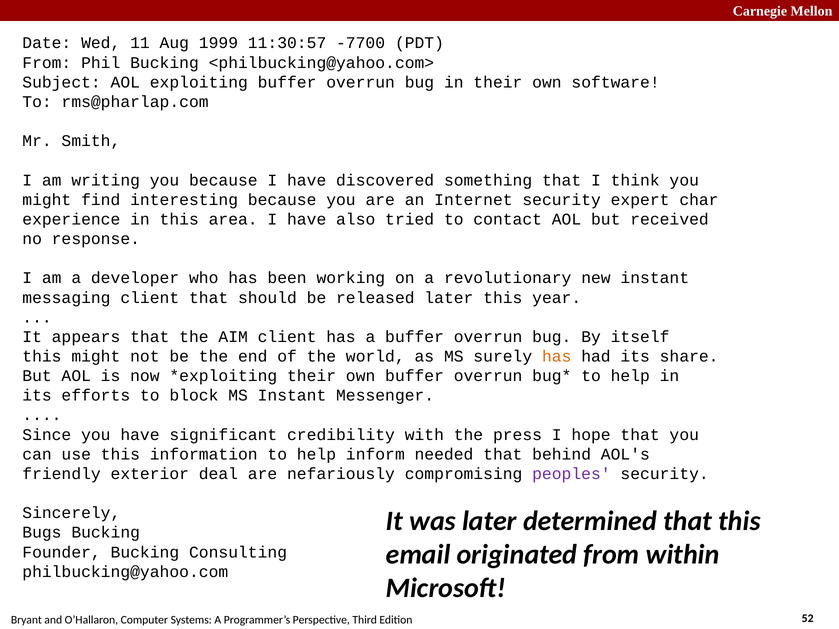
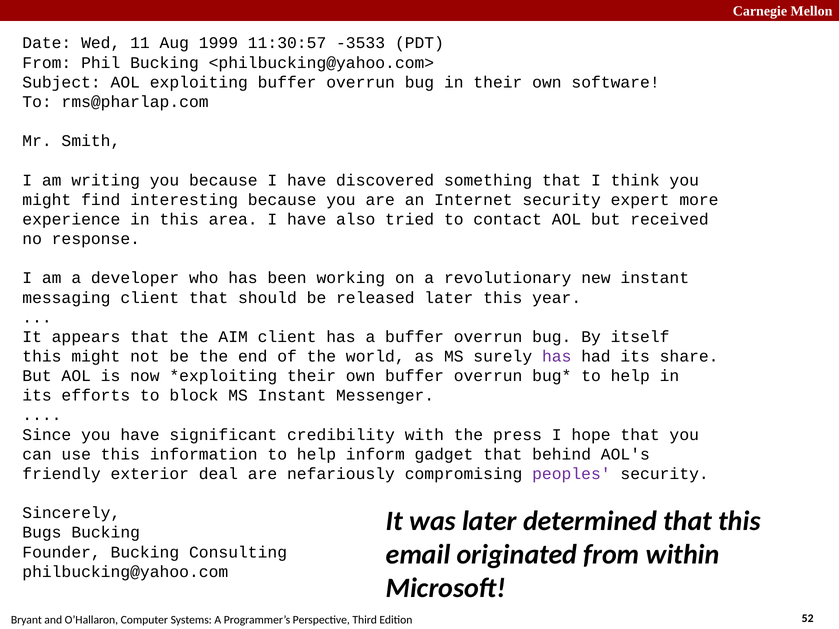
-7700: -7700 -> -3533 (361, 43)
char: char -> more (699, 200)
has colour: orange -> purple (557, 357)
needed: needed -> gadget (444, 454)
